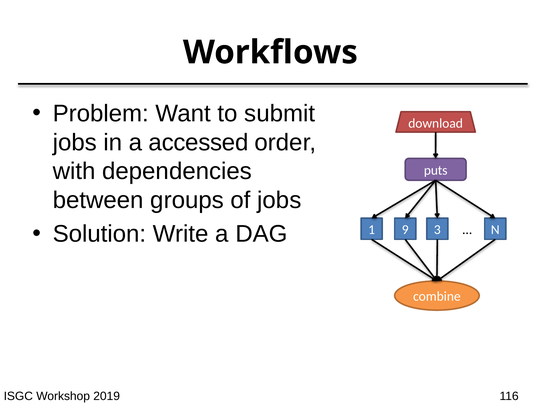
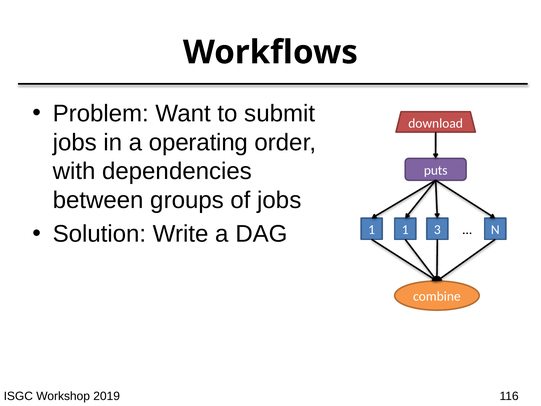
accessed: accessed -> operating (198, 142)
1 9: 9 -> 1 (405, 230)
